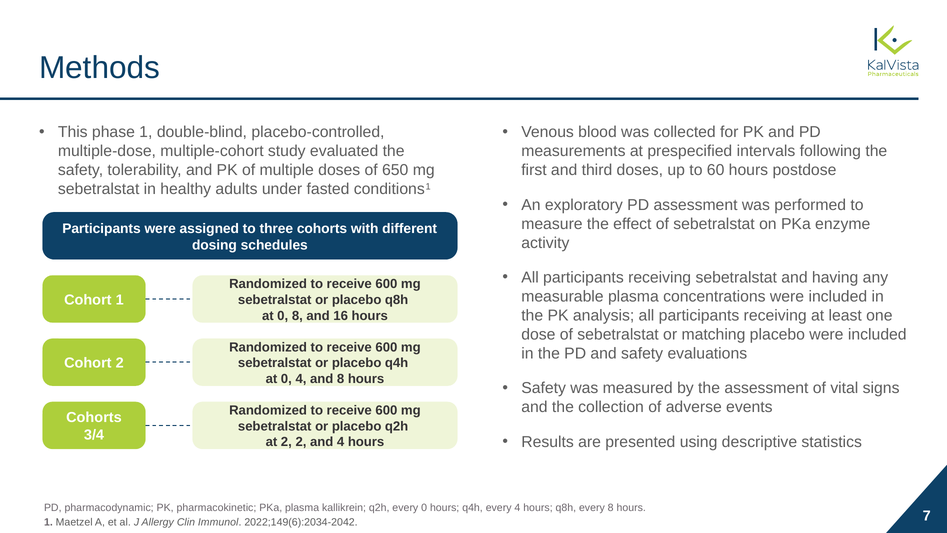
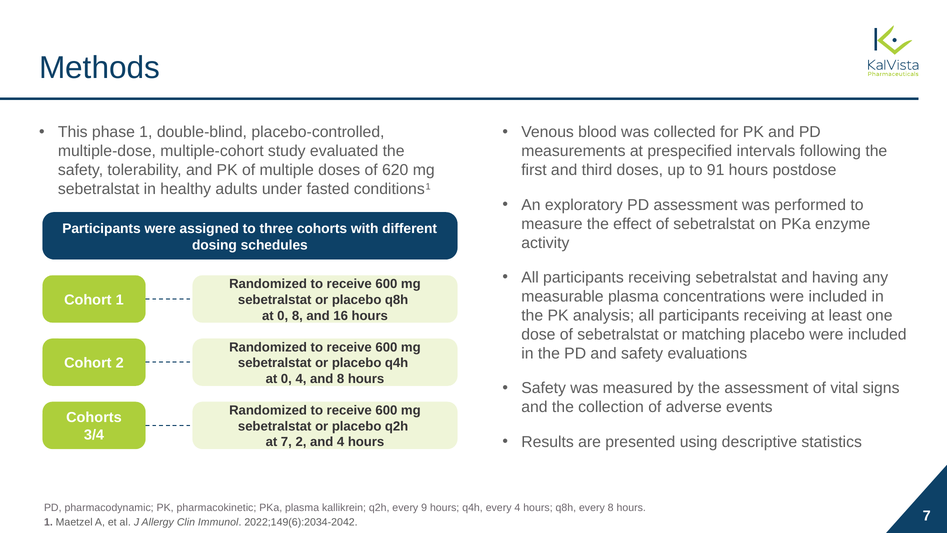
650: 650 -> 620 (395, 170)
60: 60 -> 91 (716, 170)
at 2: 2 -> 7 (286, 442)
every 0: 0 -> 9 (424, 508)
